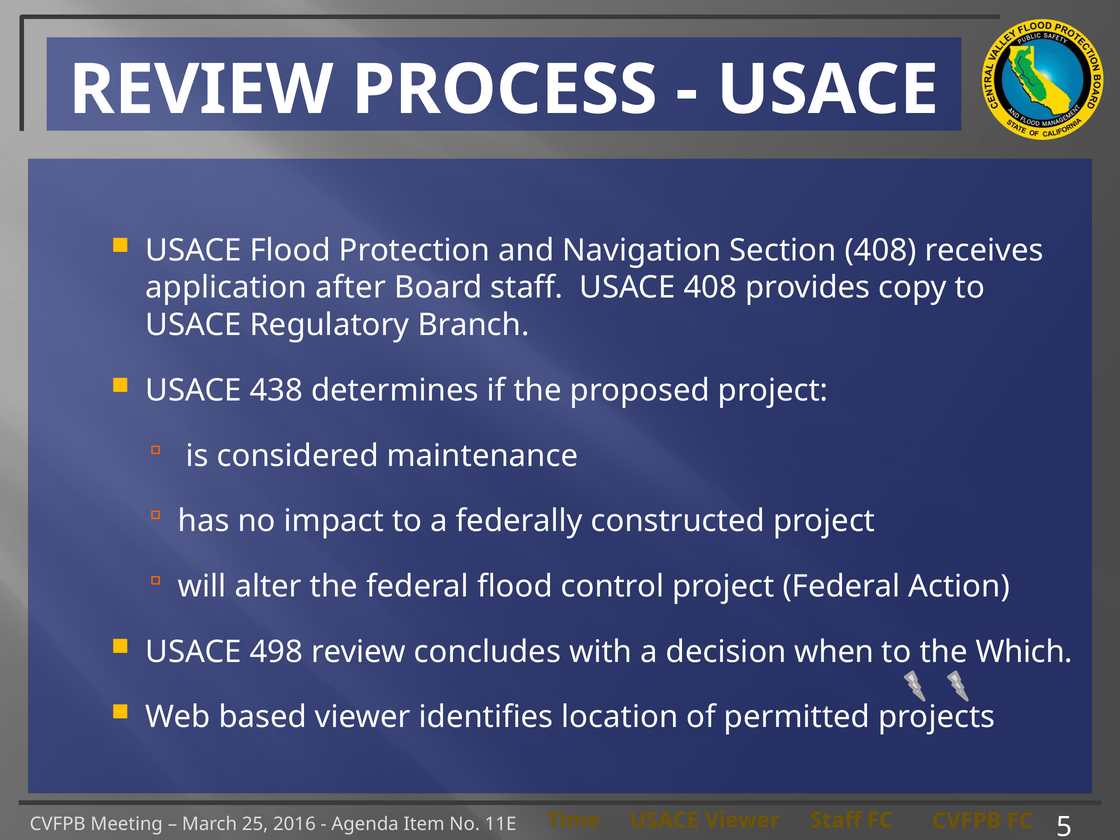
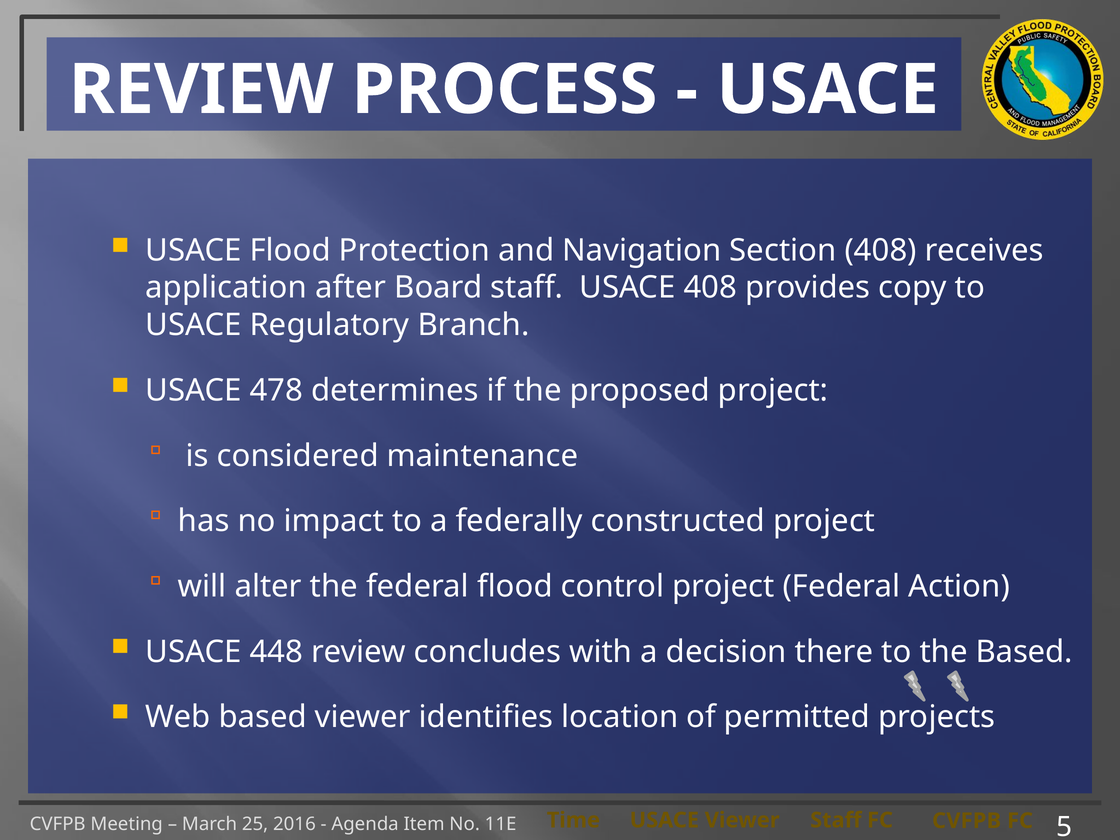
438: 438 -> 478 (276, 390)
498: 498 -> 448 (276, 652)
when: when -> there (834, 652)
the Which: Which -> Based (1024, 652)
